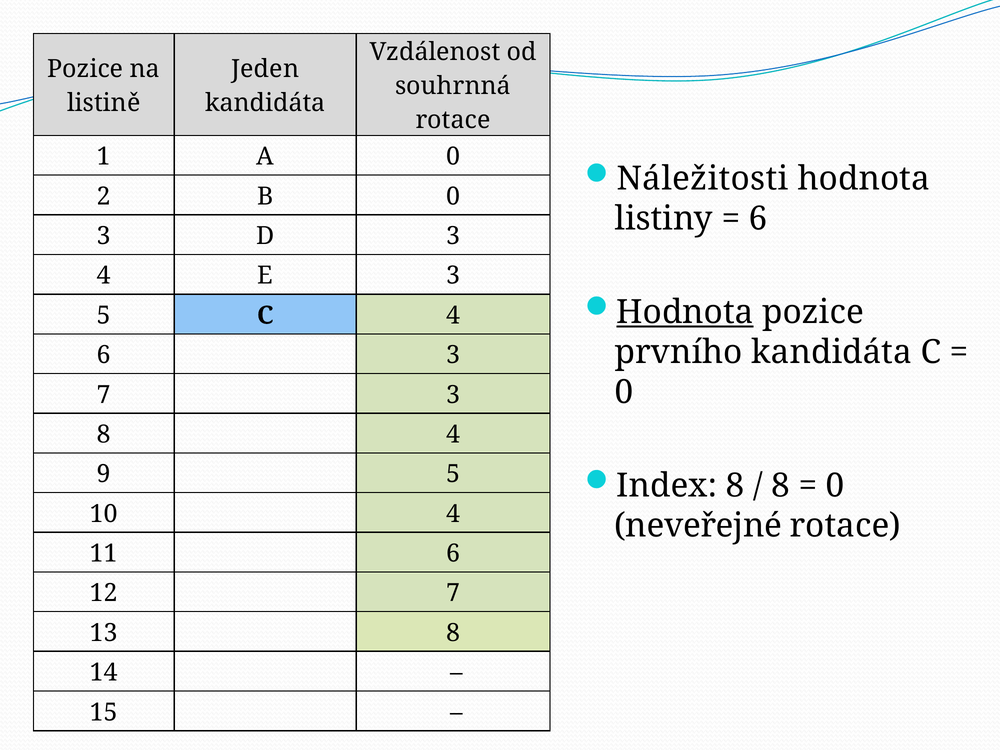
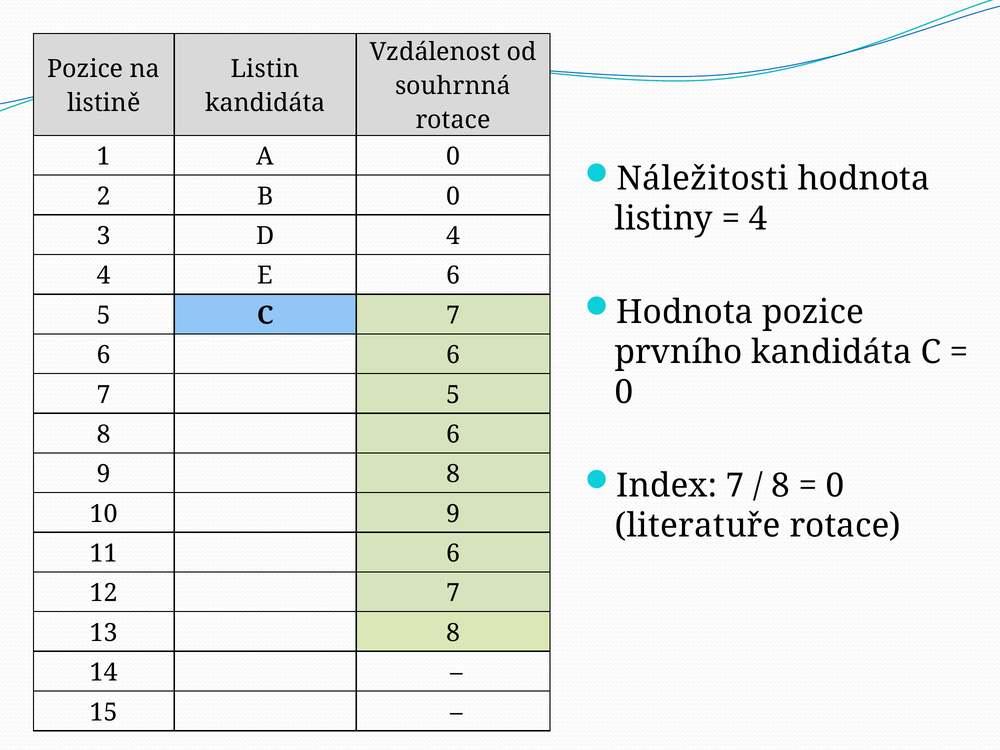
Jeden: Jeden -> Listin (265, 69)
6: 6 -> 4 (758, 219)
D 3: 3 -> 4 (453, 236)
E 3: 3 -> 6 (453, 276)
Hodnota underline: present -> none (685, 312)
C 4: 4 -> 7 (453, 315)
6 3: 3 -> 6 (453, 355)
7 3: 3 -> 5 (453, 395)
8 4: 4 -> 6 (453, 434)
9 5: 5 -> 8 (453, 474)
Index 8: 8 -> 7 (735, 486)
10 4: 4 -> 9 (453, 514)
neveřejné: neveřejné -> literatuře (698, 526)
